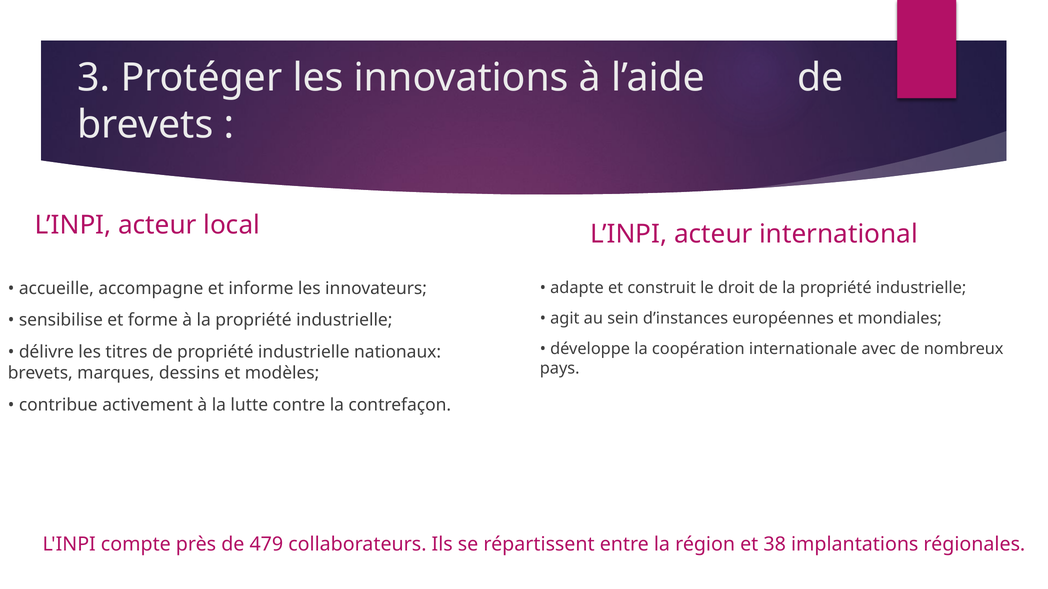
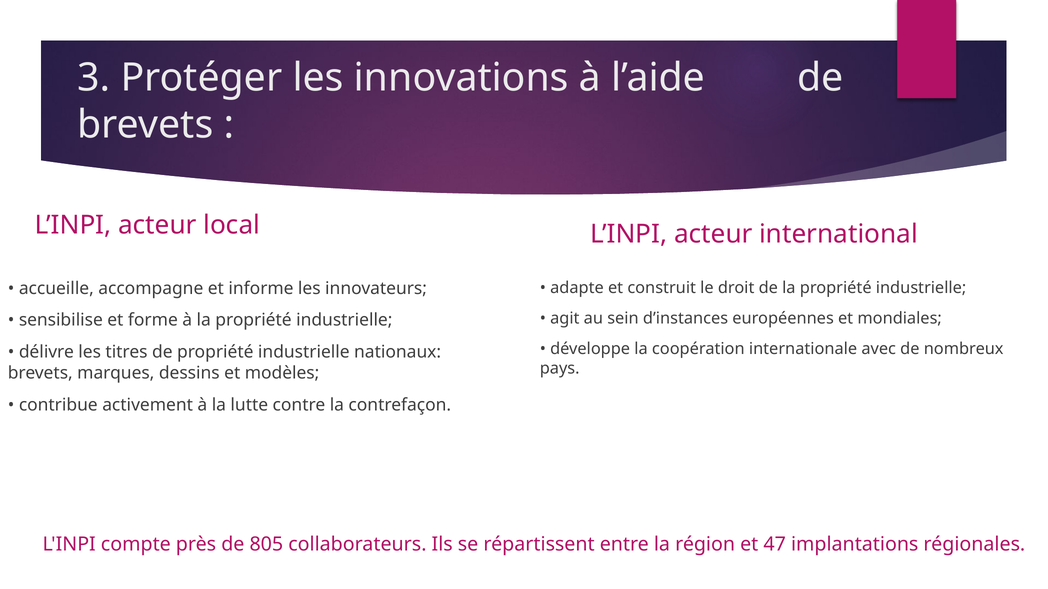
479: 479 -> 805 (266, 545)
38: 38 -> 47 (775, 545)
